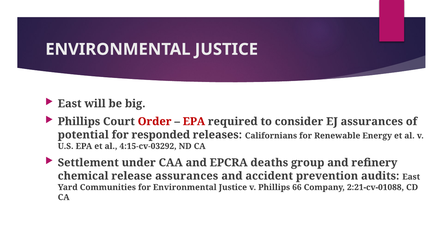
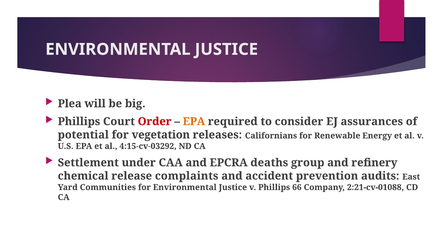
East: East -> Plea (70, 104)
EPA colour: red -> orange (194, 122)
responded: responded -> vegetation (161, 135)
release assurances: assurances -> complaints (187, 176)
